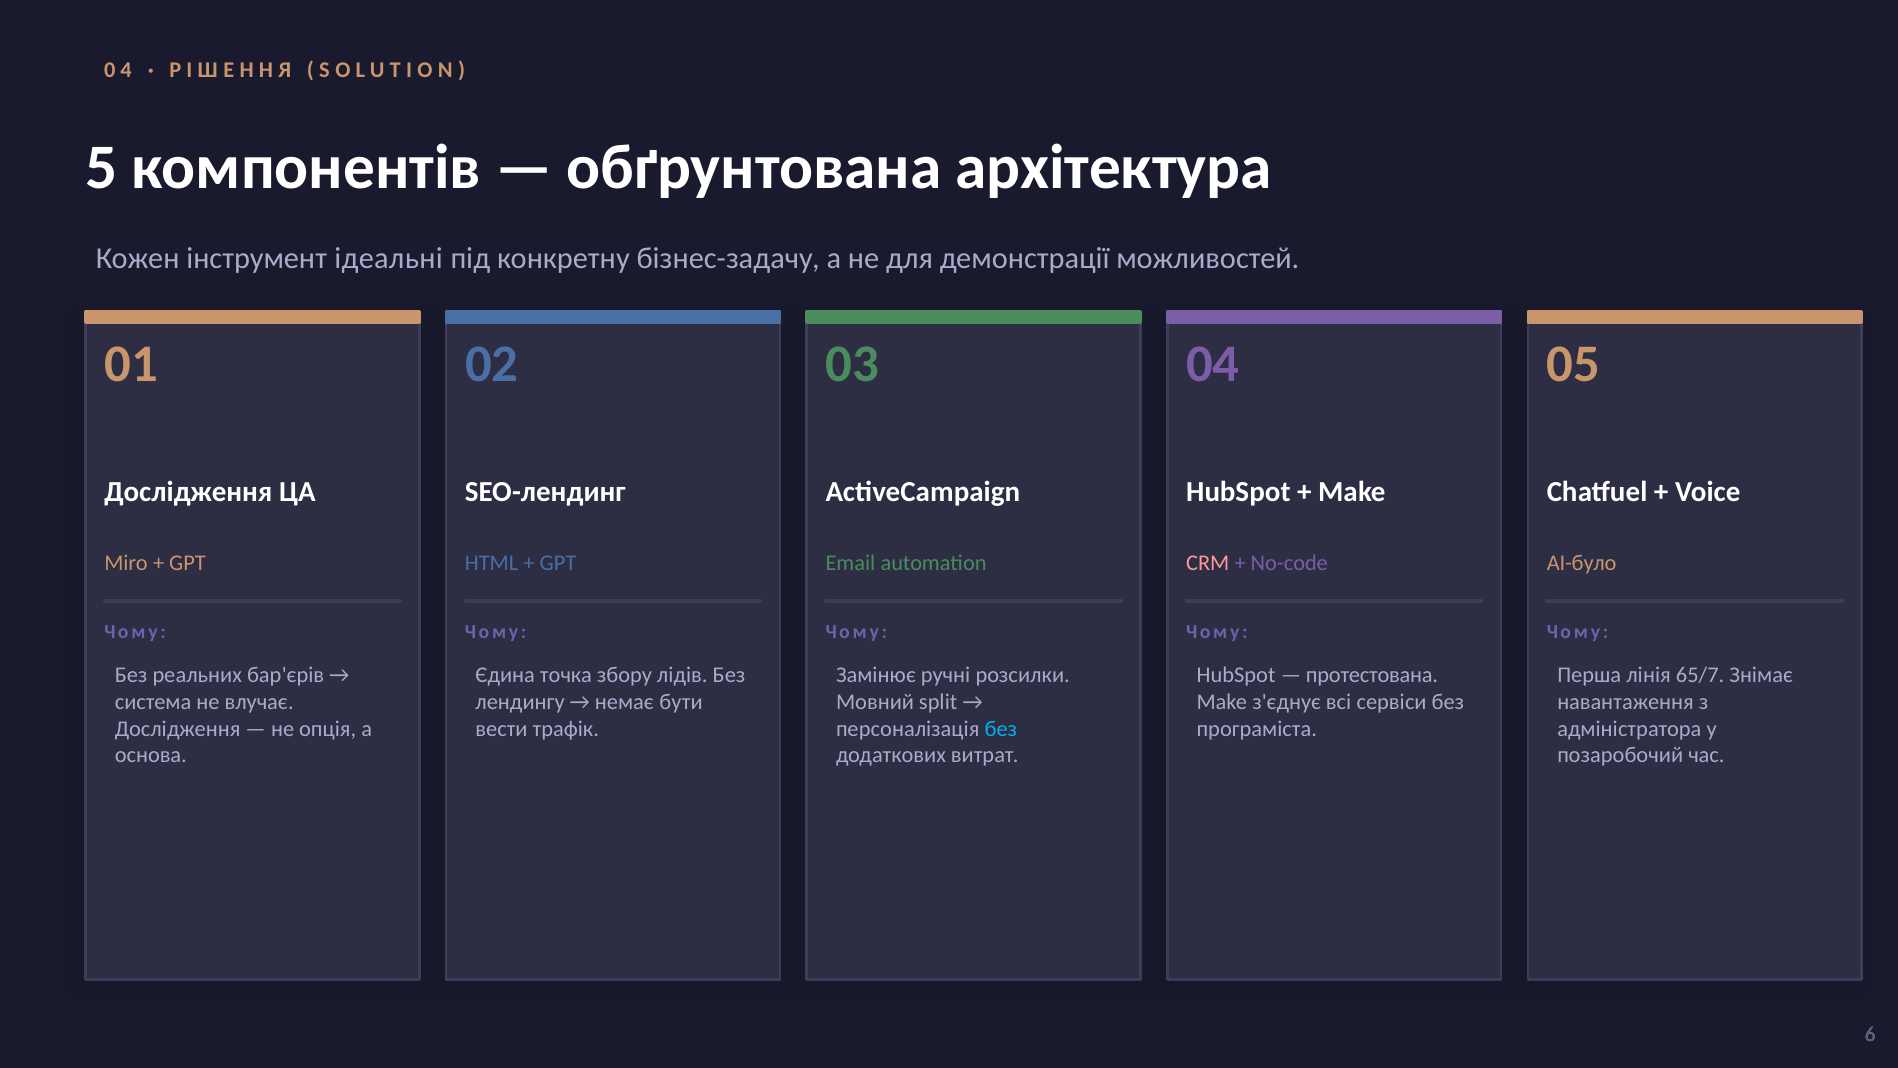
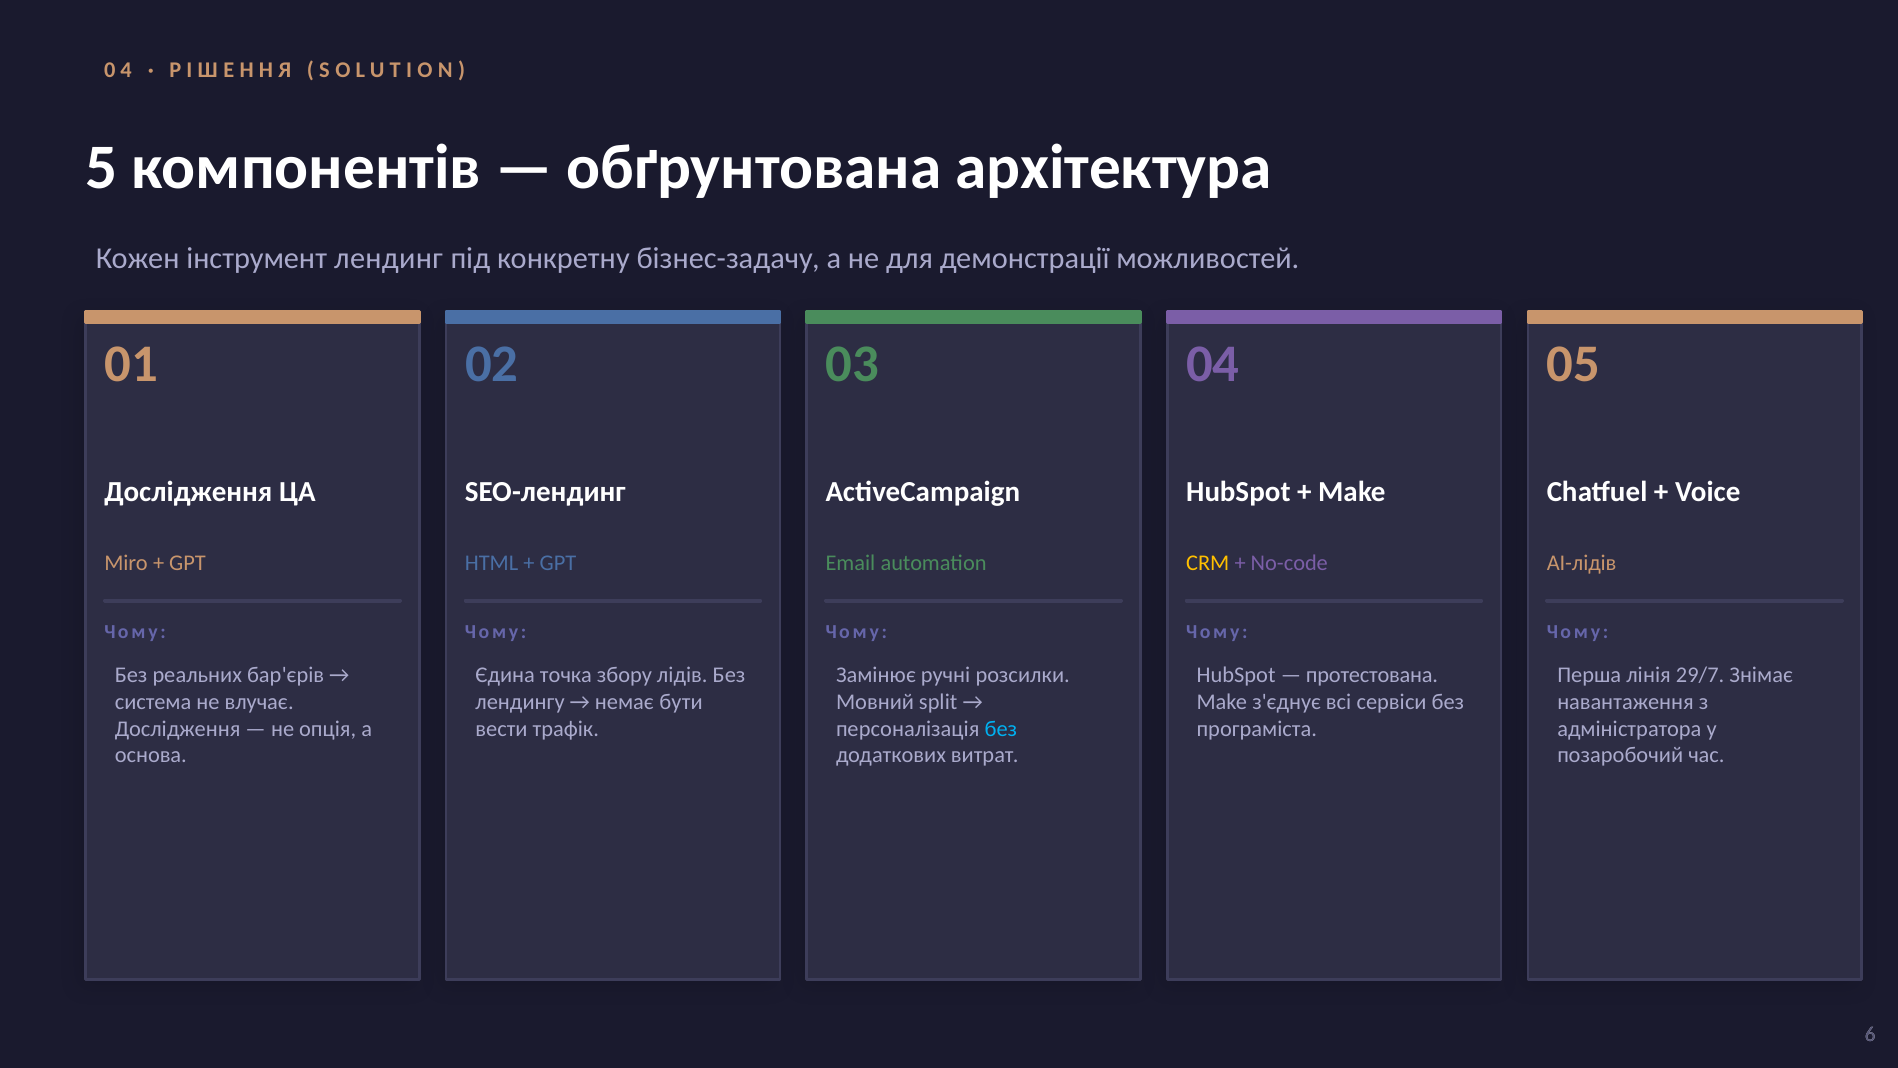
ідеальні: ідеальні -> лендинг (389, 259)
CRM colour: pink -> yellow (1208, 563)
AI-було: AI-було -> AI-лідів (1582, 563)
65/7: 65/7 -> 29/7 (1700, 675)
